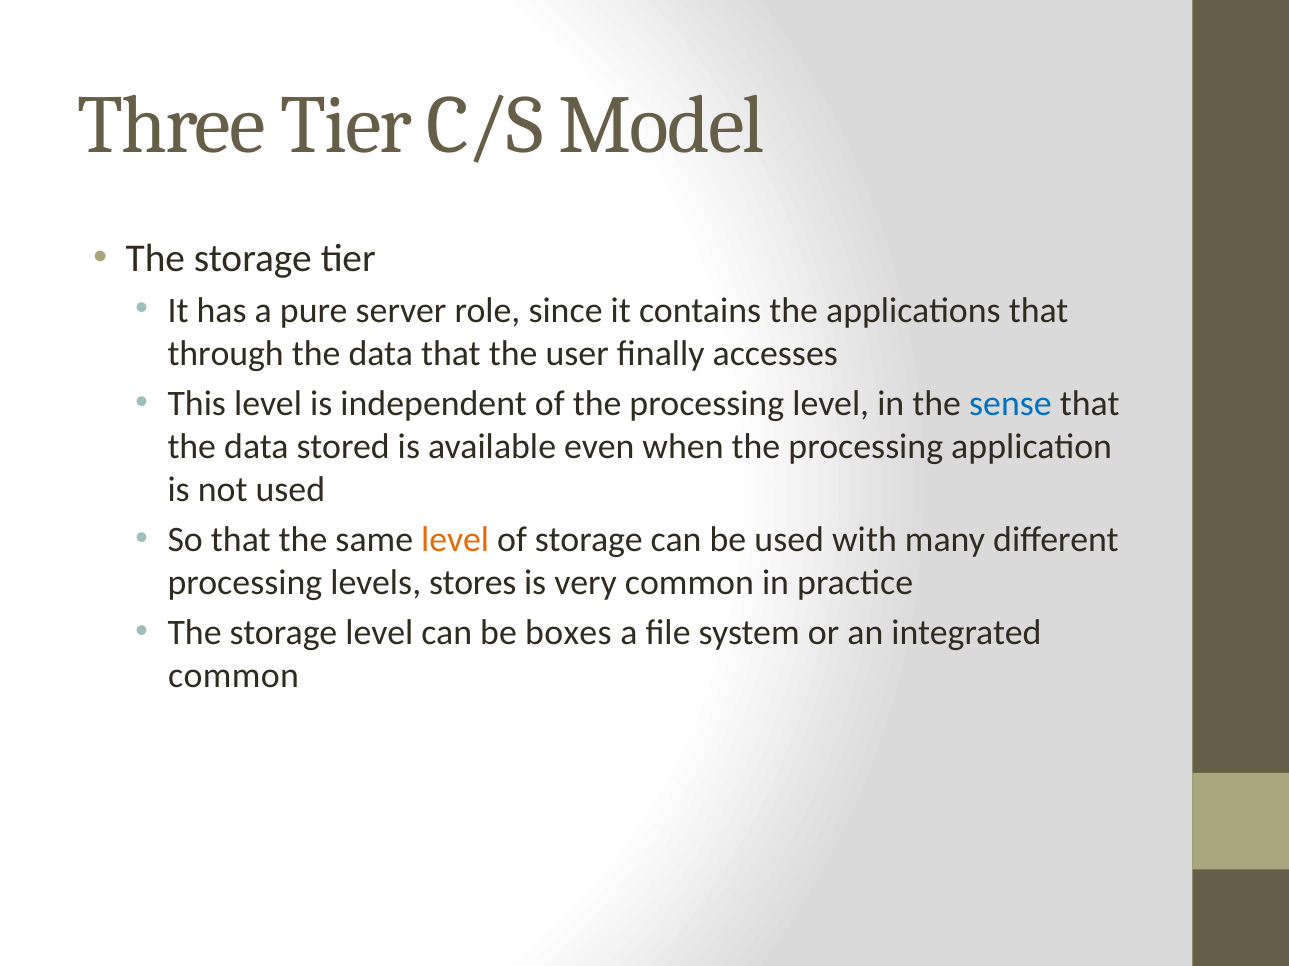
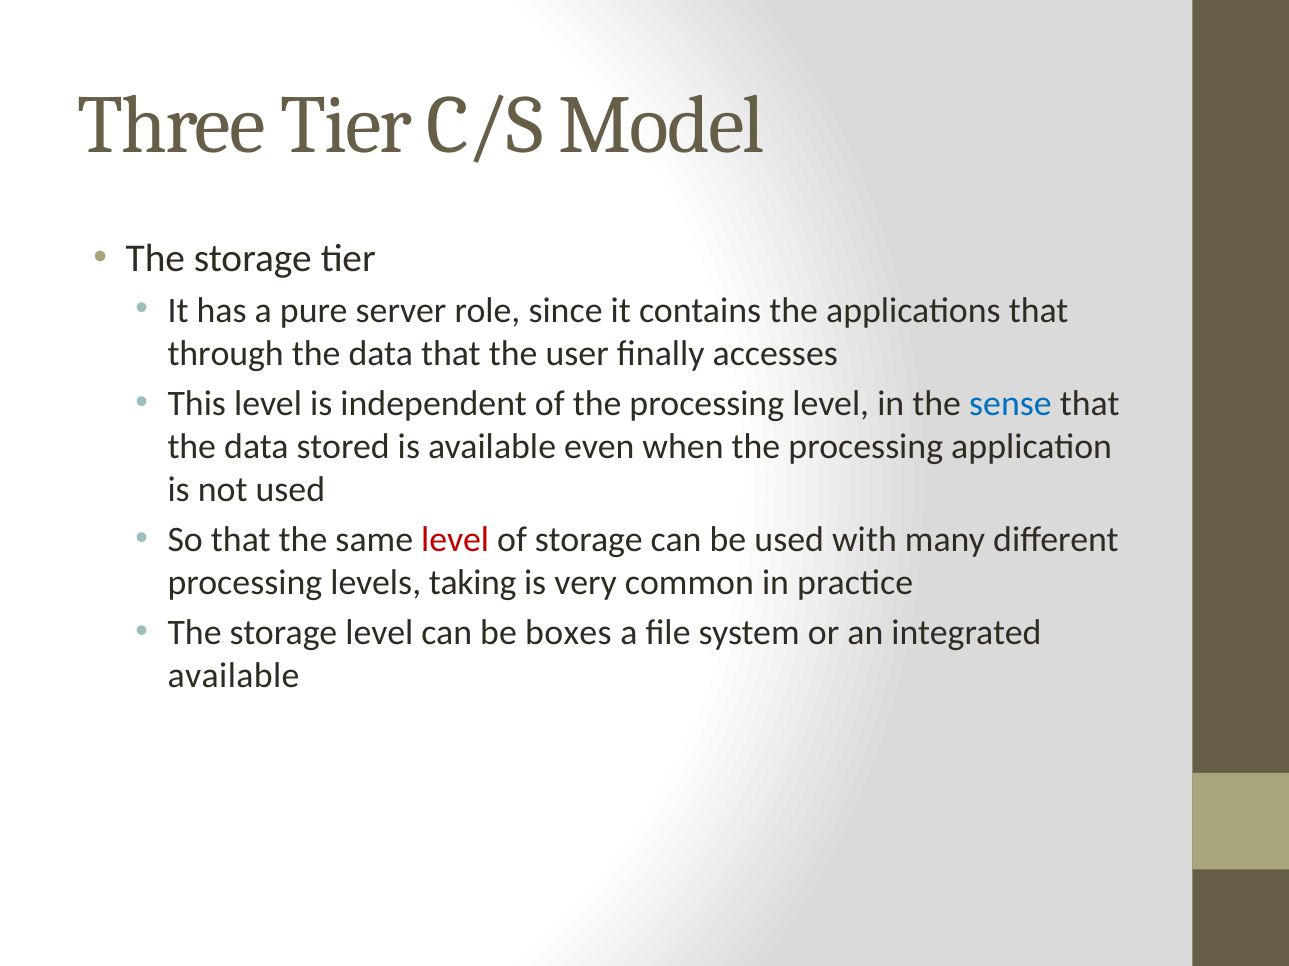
level colour: orange -> red (455, 540)
stores: stores -> taking (473, 583)
common: common -> available (234, 676)
